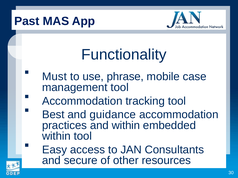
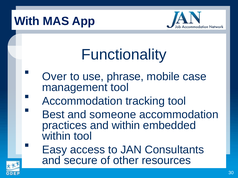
Past: Past -> With (27, 21)
Must: Must -> Over (54, 77)
guidance: guidance -> someone (113, 115)
